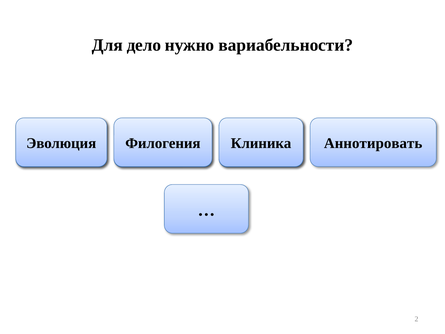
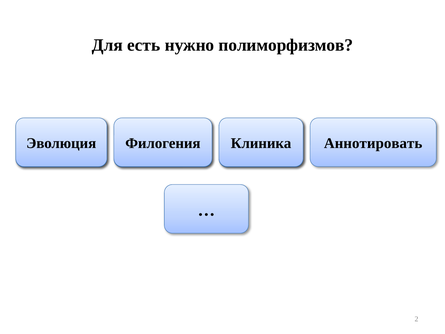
дело: дело -> есть (144, 45)
вариабельности: вариабельности -> полиморфизмов (286, 45)
